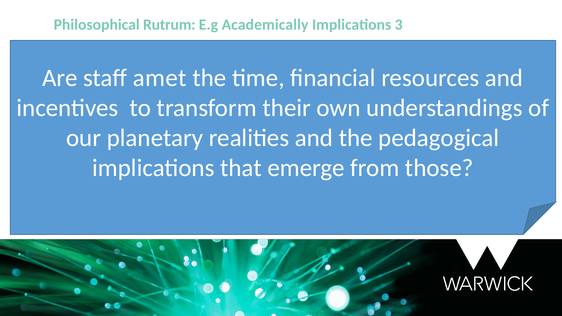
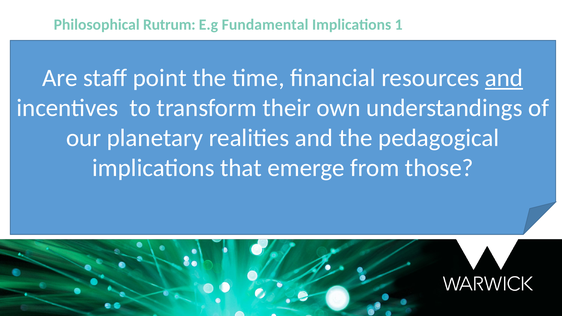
E.g Academically: Academically -> Fundamental (265, 25)
3: 3 -> 1 (399, 25)
amet: amet -> point (160, 78)
and underline: none -> present (504, 78)
